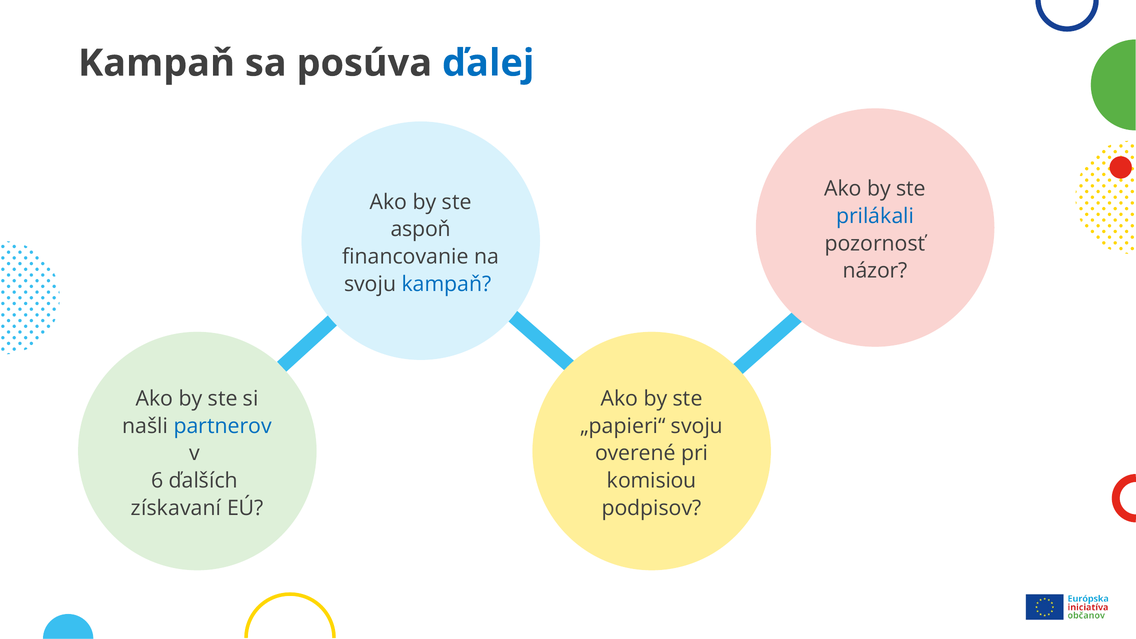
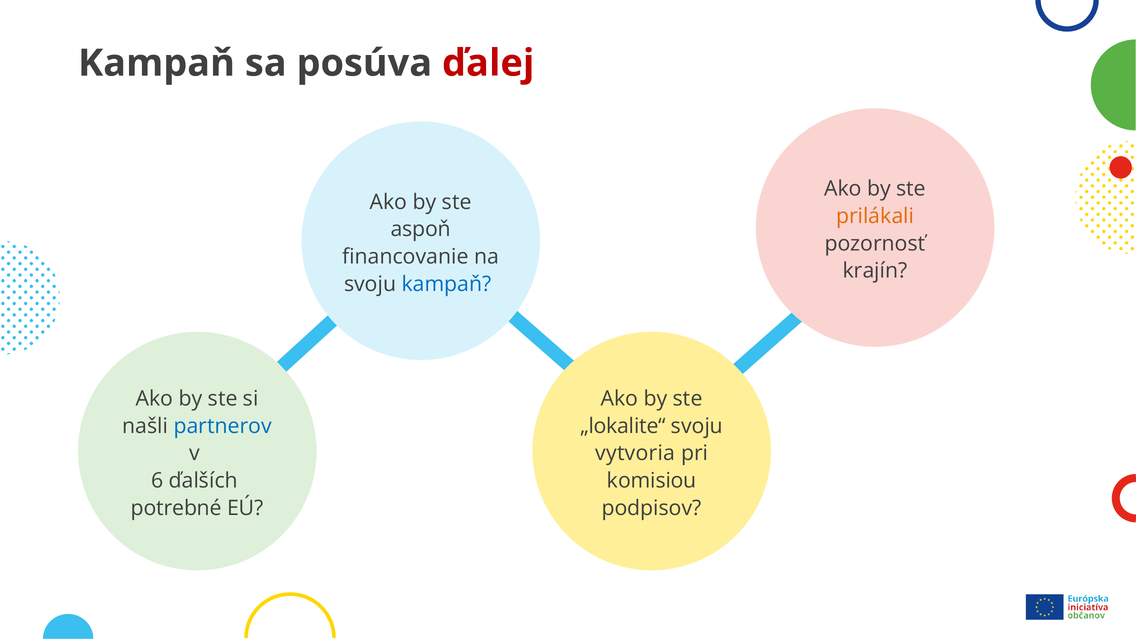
ďalej colour: blue -> red (488, 63)
prilákali colour: blue -> orange (875, 216)
názor: názor -> krajín (875, 271)
„papieri“: „papieri“ -> „lokalite“ (623, 426)
overené: overené -> vytvoria (635, 453)
získavaní: získavaní -> potrebné (176, 508)
